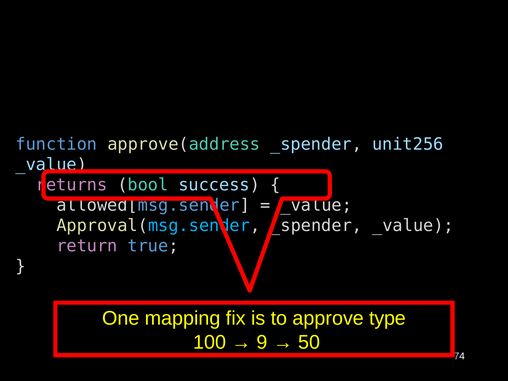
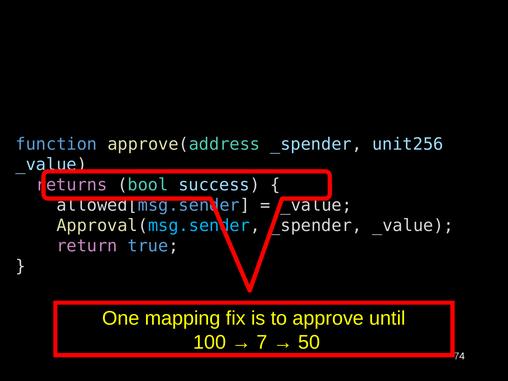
type: type -> until (387, 318)
9: 9 -> 7 (262, 342)
